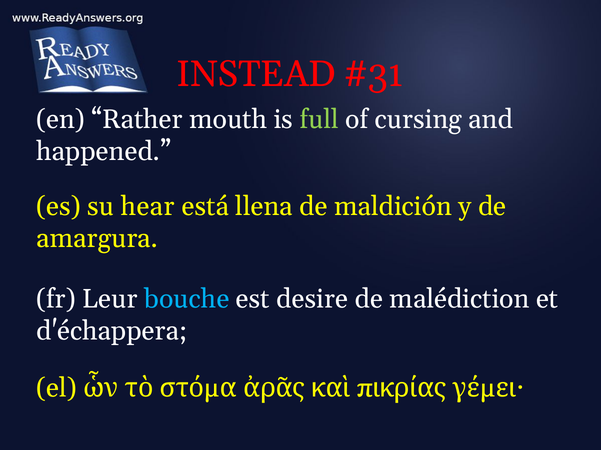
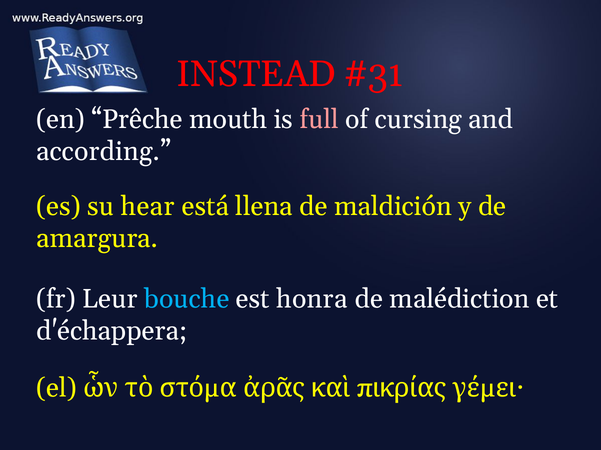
Rather: Rather -> Prêche (137, 120)
full colour: light green -> pink (319, 120)
happened: happened -> according (104, 152)
desire: desire -> honra (312, 299)
